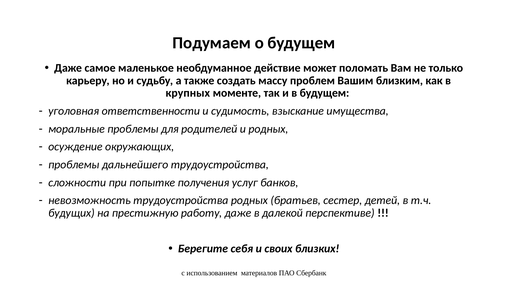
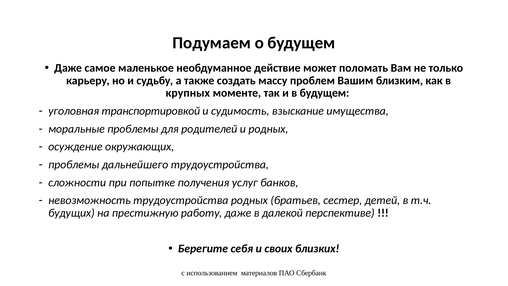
ответственности: ответственности -> транспортировкой (151, 111)
